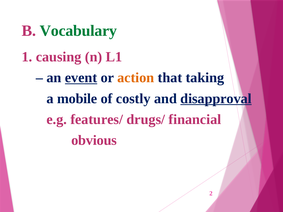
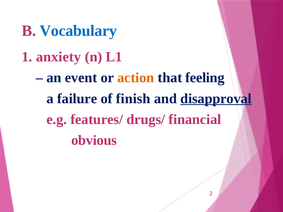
Vocabulary colour: green -> blue (78, 31)
causing: causing -> anxiety (59, 57)
event underline: present -> none (81, 78)
taking: taking -> feeling (205, 78)
mobile: mobile -> failure (77, 99)
costly: costly -> finish (133, 99)
